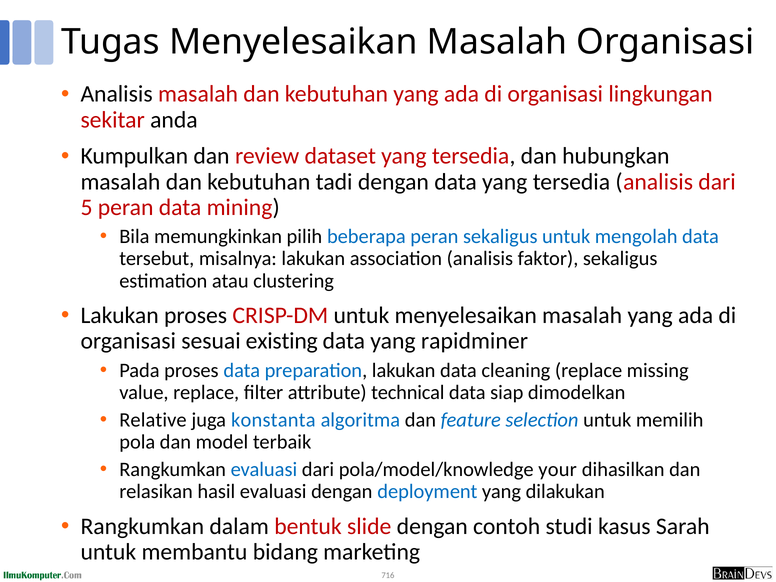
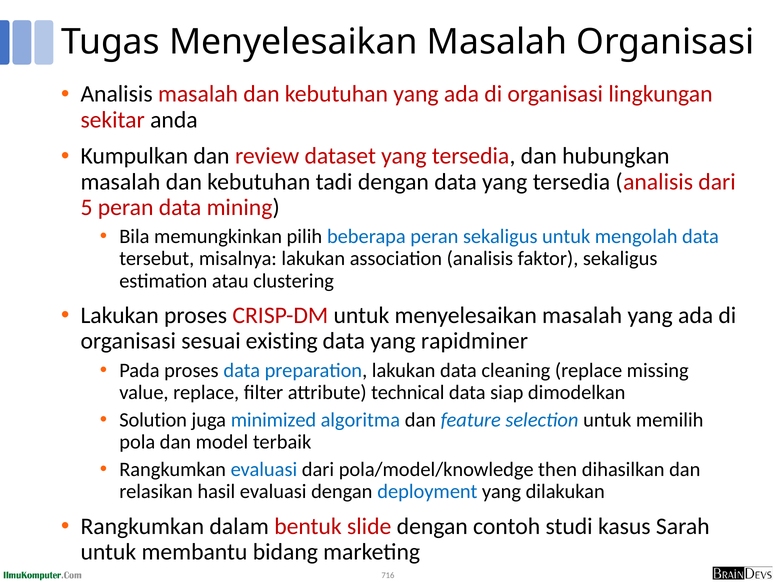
Relative: Relative -> Solution (153, 420)
konstanta: konstanta -> minimized (273, 420)
your: your -> then (558, 470)
